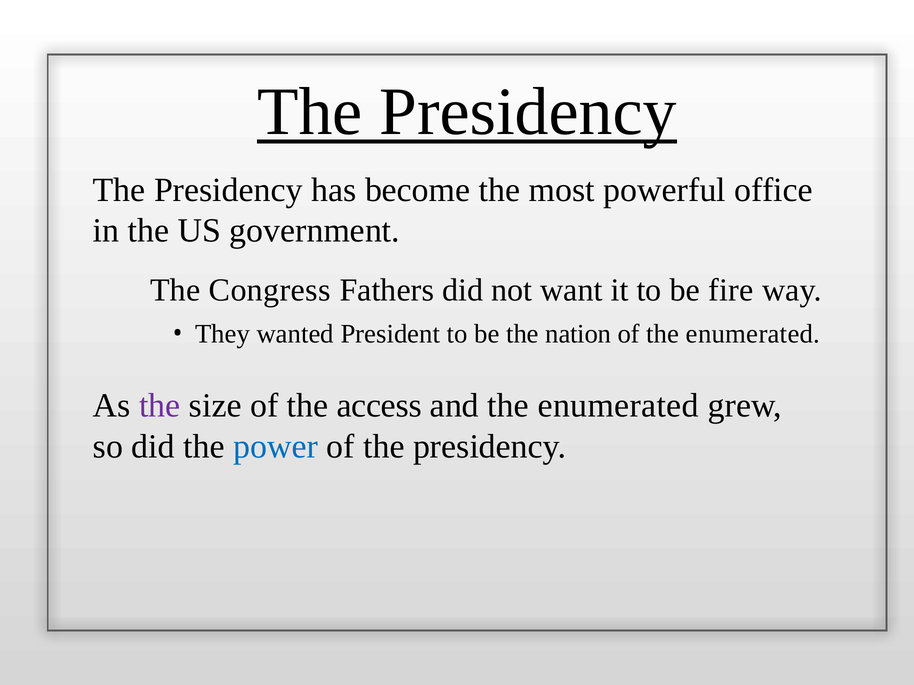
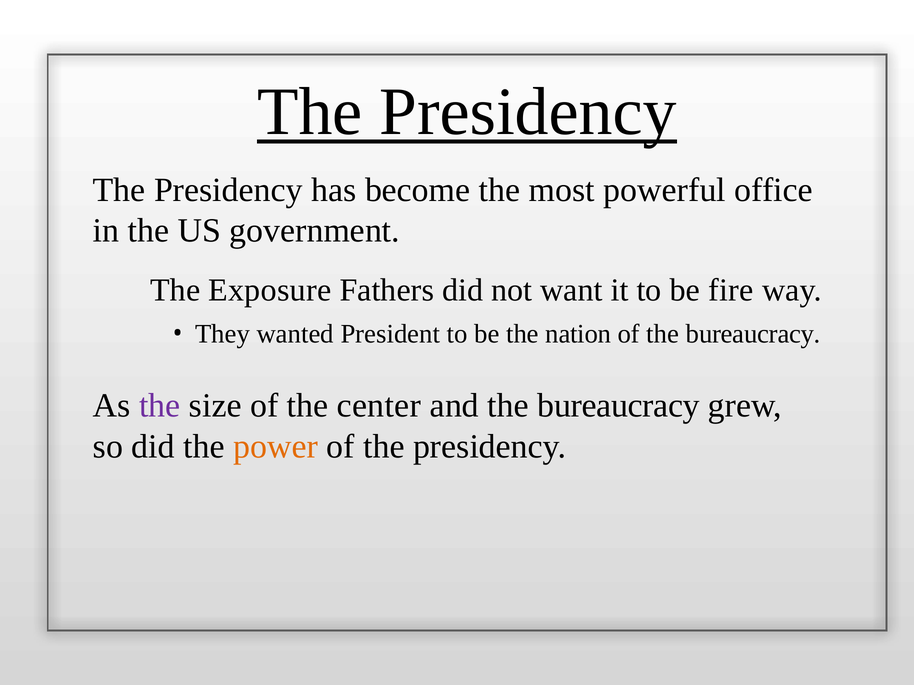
Congress: Congress -> Exposure (270, 290)
of the enumerated: enumerated -> bureaucracy (753, 334)
access: access -> center (379, 406)
and the enumerated: enumerated -> bureaucracy (619, 406)
power colour: blue -> orange (276, 447)
